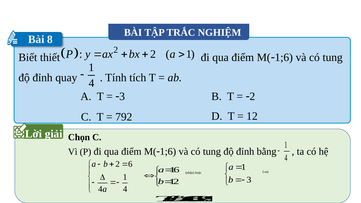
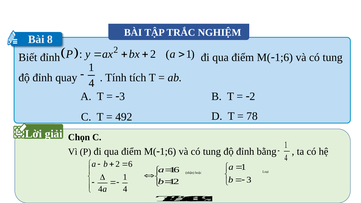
Biết thiết: thiết -> đỉnh (50, 57)
792: 792 -> 492 (124, 117)
12: 12 -> 78 (252, 116)
